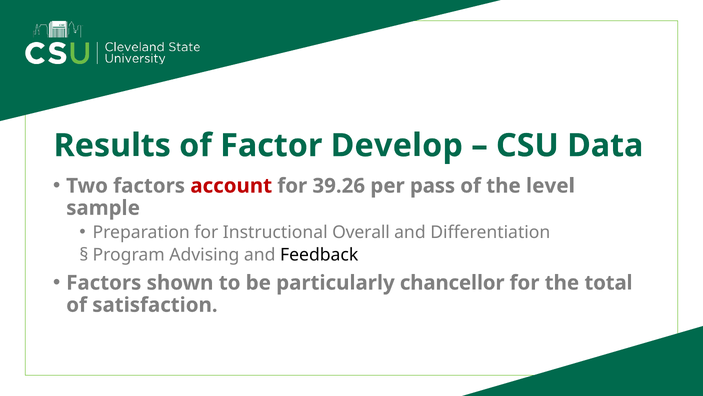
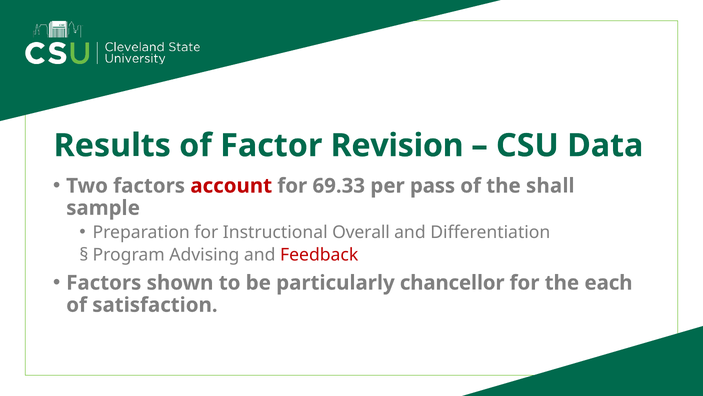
Develop: Develop -> Revision (397, 145)
39.26: 39.26 -> 69.33 (339, 186)
level: level -> shall (550, 186)
Feedback colour: black -> red (319, 255)
total: total -> each (608, 282)
